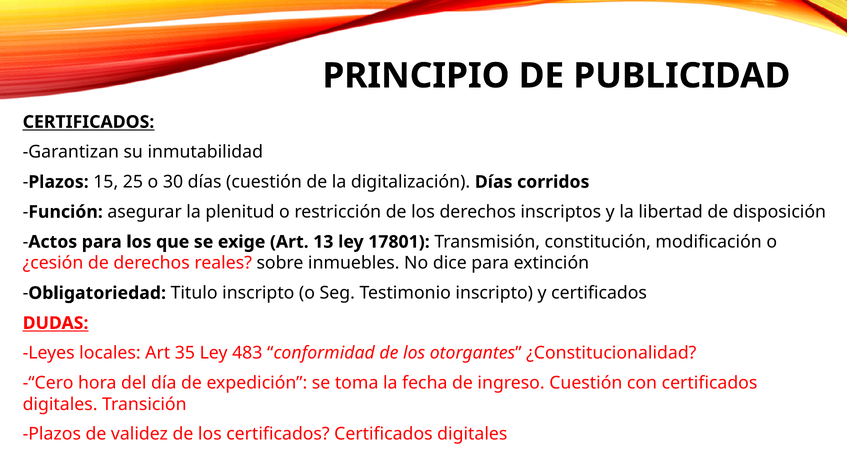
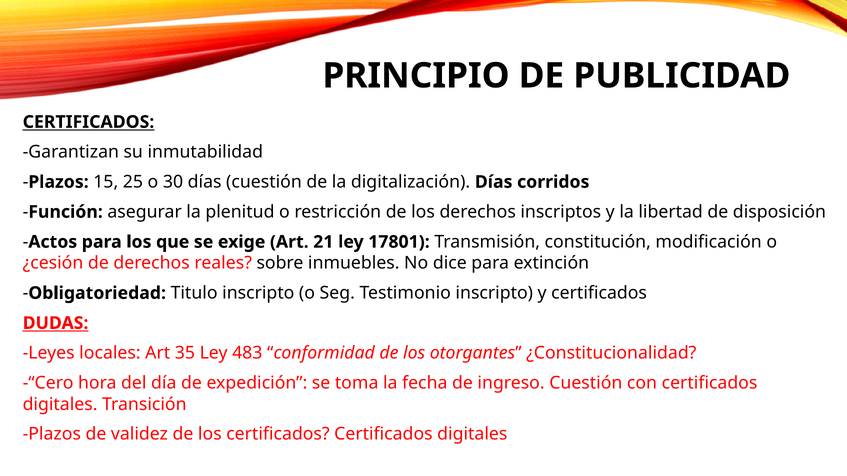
13: 13 -> 21 (323, 242)
